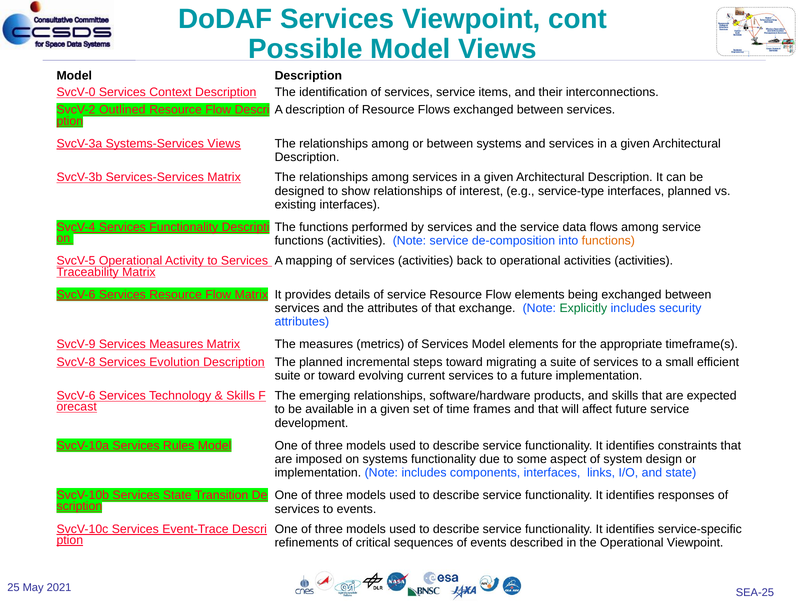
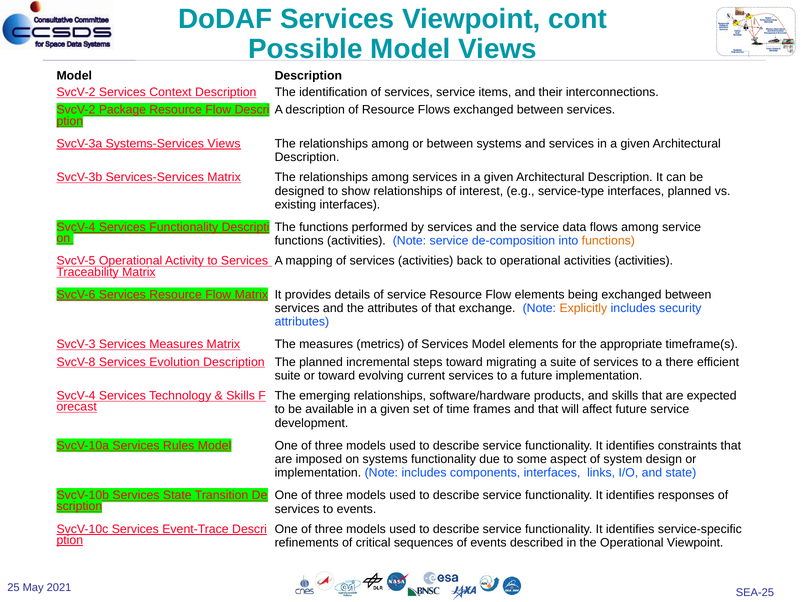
SvcV-0: SvcV-0 -> SvcV-2 (76, 92)
Outlined: Outlined -> Package (122, 110)
Explicitly colour: green -> orange (583, 308)
SvcV-9: SvcV-9 -> SvcV-3 (76, 344)
small: small -> there (680, 362)
SvcV-6: SvcV-6 -> SvcV-4 (76, 395)
